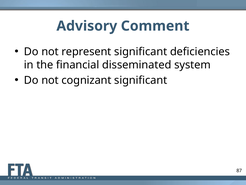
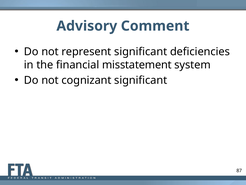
disseminated: disseminated -> misstatement (137, 65)
